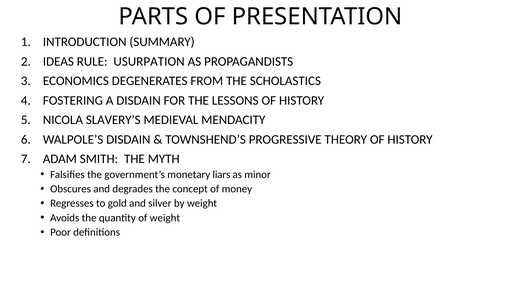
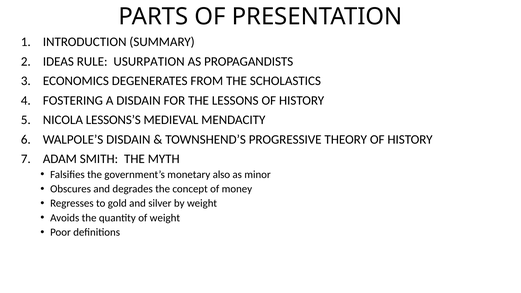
SLAVERY’S: SLAVERY’S -> LESSONS’S (113, 120)
liars: liars -> also (221, 175)
